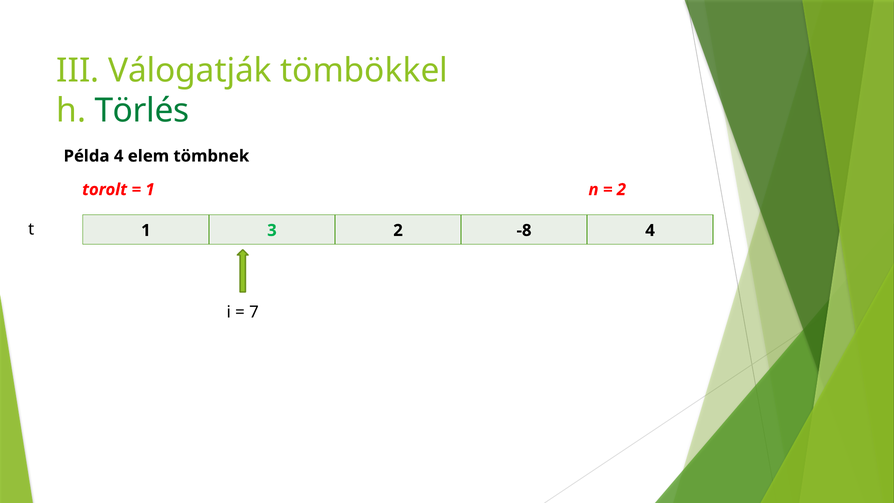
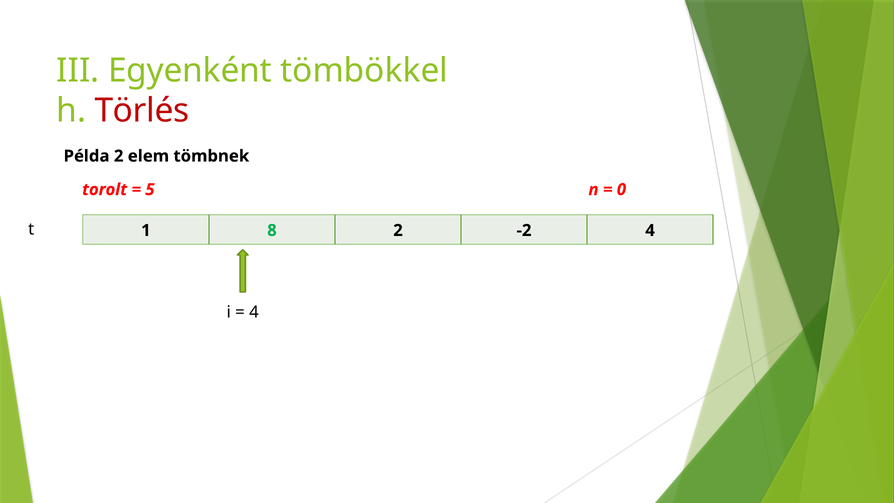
Válogatják: Válogatják -> Egyenként (190, 71)
Törlés colour: green -> red (142, 111)
Példa 4: 4 -> 2 (119, 156)
1: 1 -> 5 (150, 190)
2: 2 -> 0 (621, 190)
3: 3 -> 8 (272, 230)
-8: -8 -> -2 (524, 230)
7: 7 -> 4 (254, 312)
